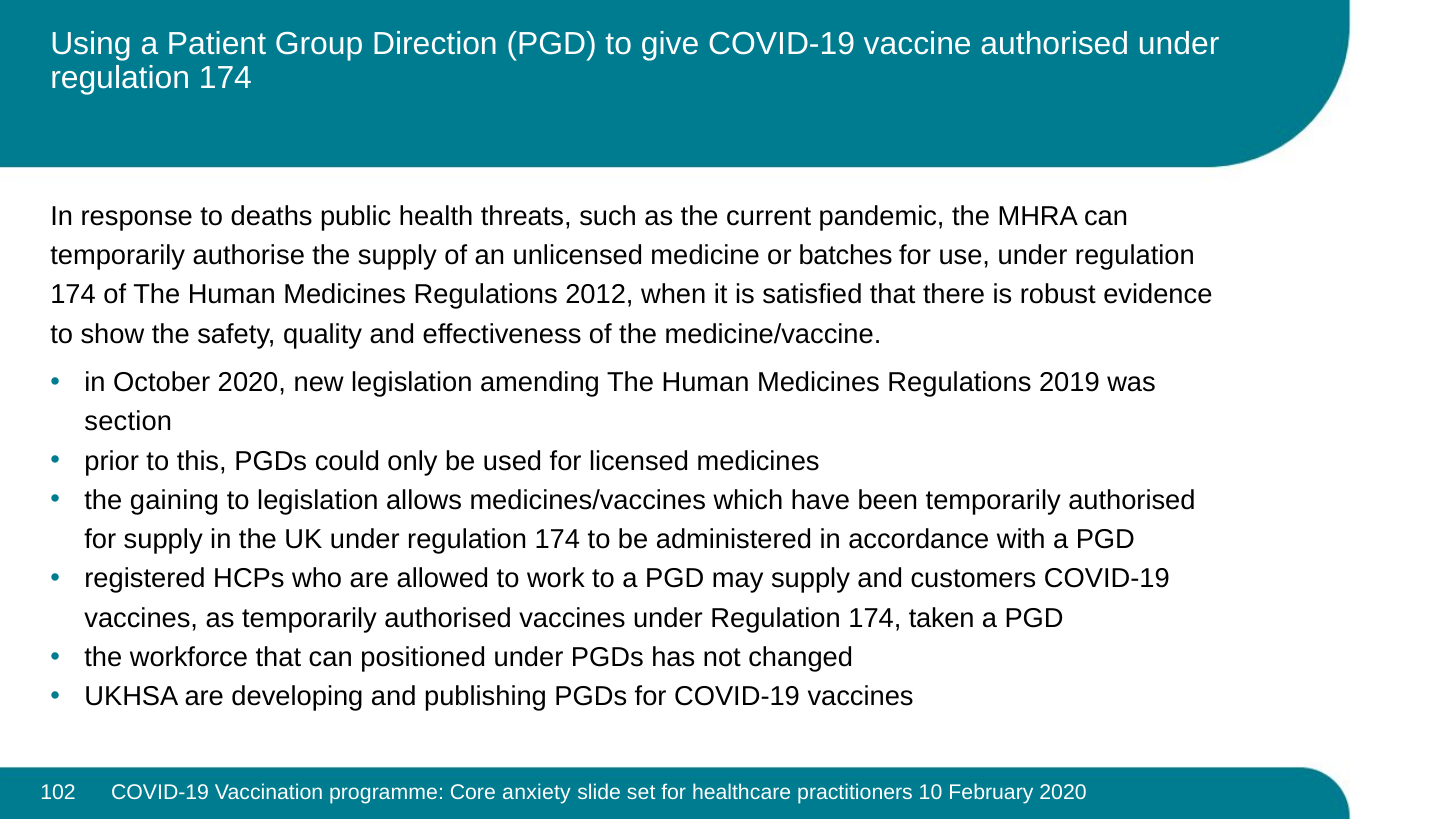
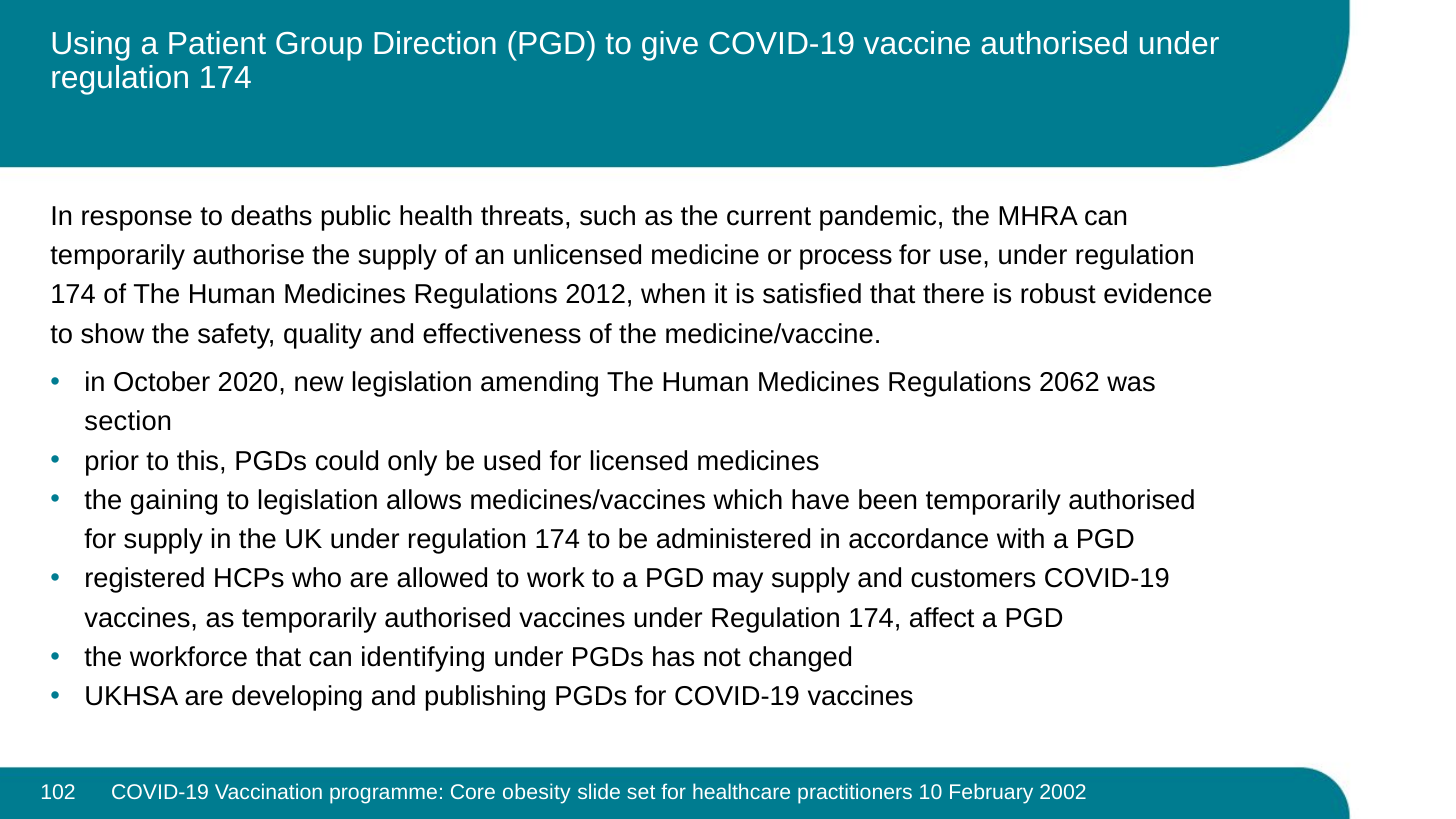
batches: batches -> process (846, 255)
2019: 2019 -> 2062 (1069, 382)
taken: taken -> affect (942, 618)
positioned: positioned -> identifying (423, 658)
anxiety: anxiety -> obesity (537, 792)
February 2020: 2020 -> 2002 (1063, 792)
